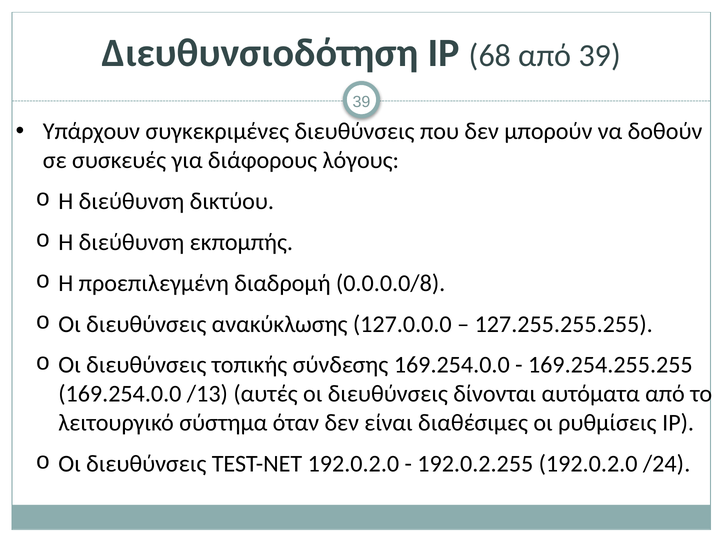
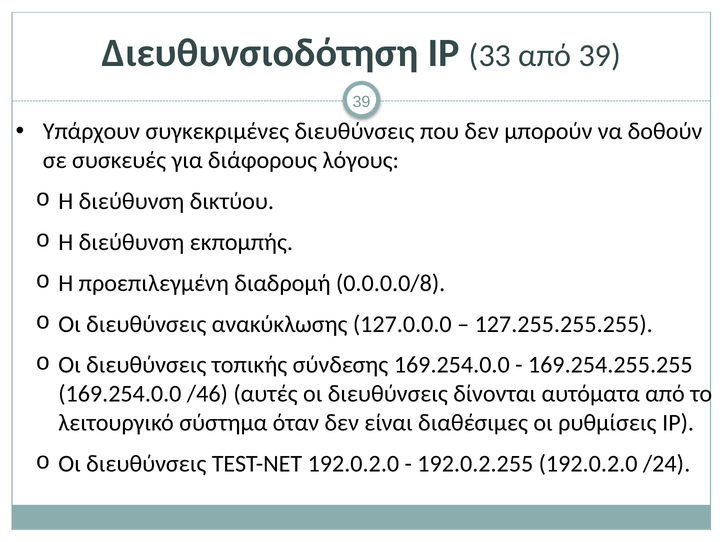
68: 68 -> 33 (490, 56)
/13: /13 -> /46 (207, 394)
